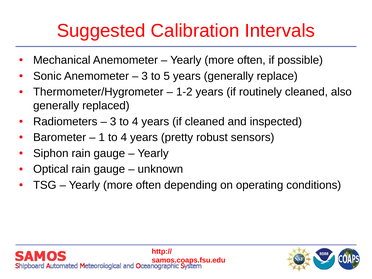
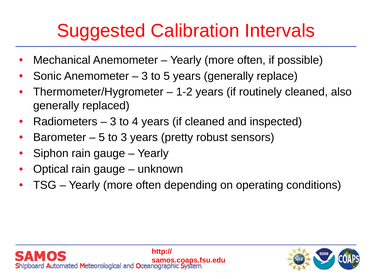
1: 1 -> 5 (102, 137)
4: 4 -> 3 (124, 137)
